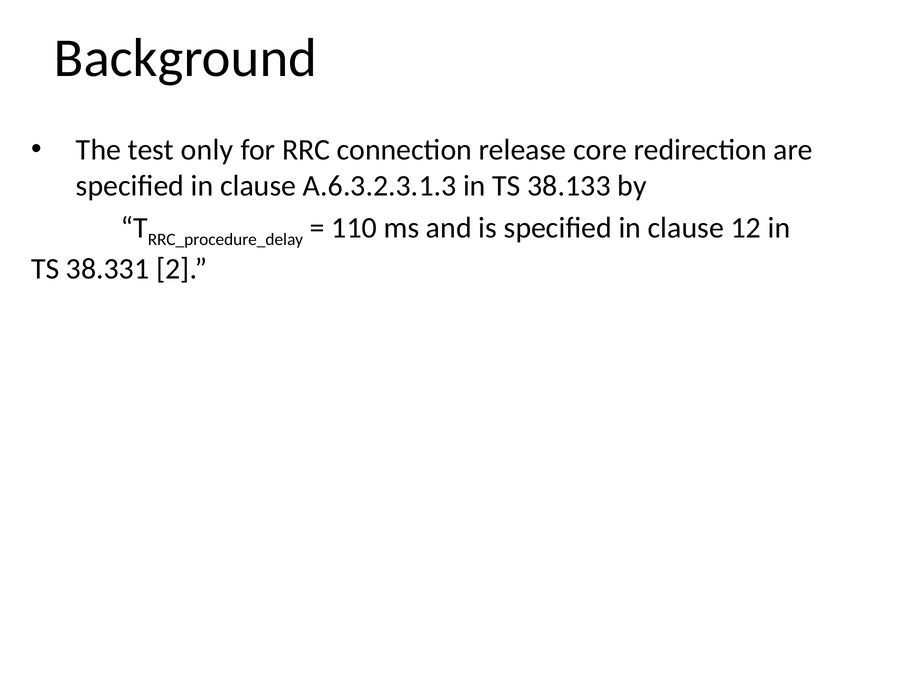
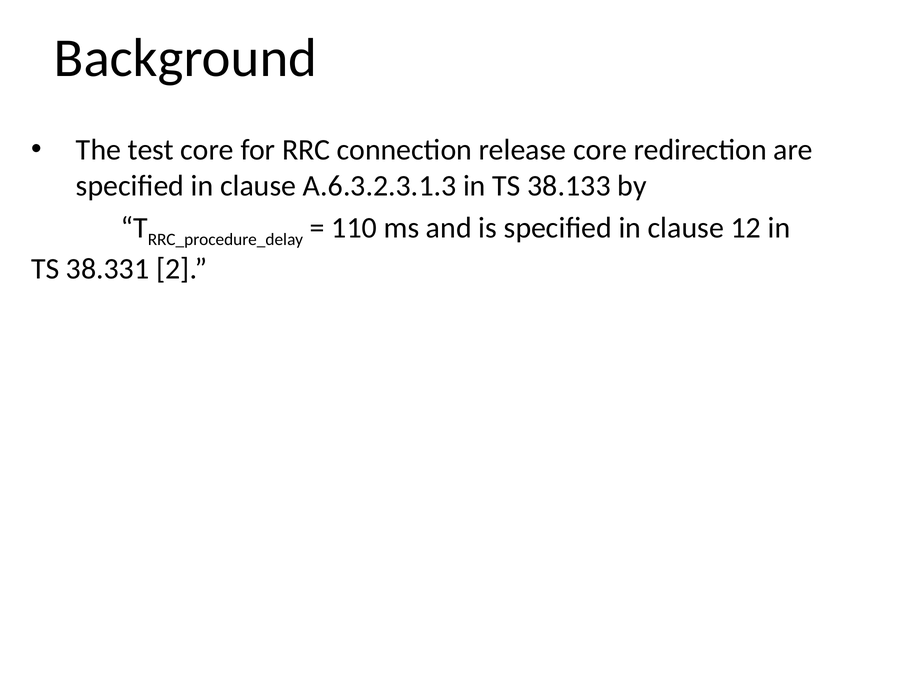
test only: only -> core (207, 150)
